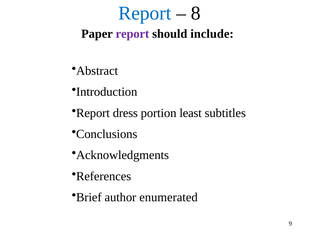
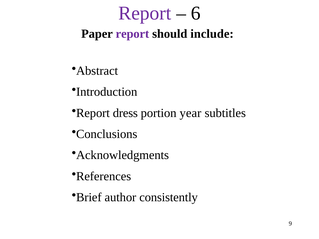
Report colour: blue -> purple (145, 13)
8: 8 -> 6 (196, 13)
least: least -> year (190, 113)
enumerated: enumerated -> consistently (169, 197)
